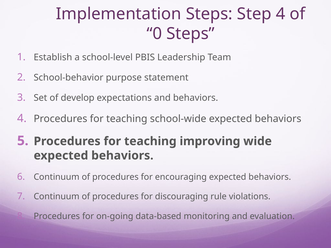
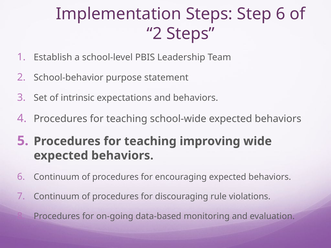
Step 4: 4 -> 6 (281, 14)
0: 0 -> 2 (154, 34)
develop: develop -> intrinsic (78, 98)
